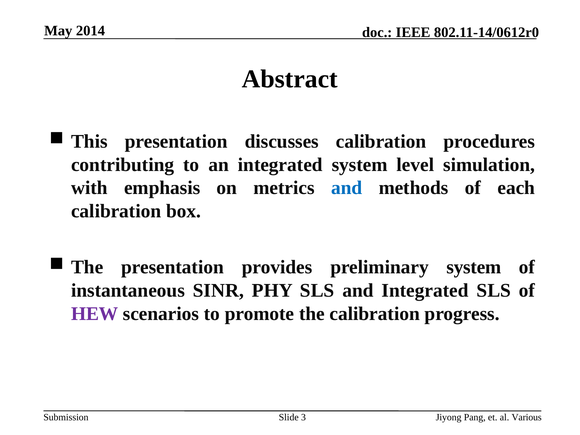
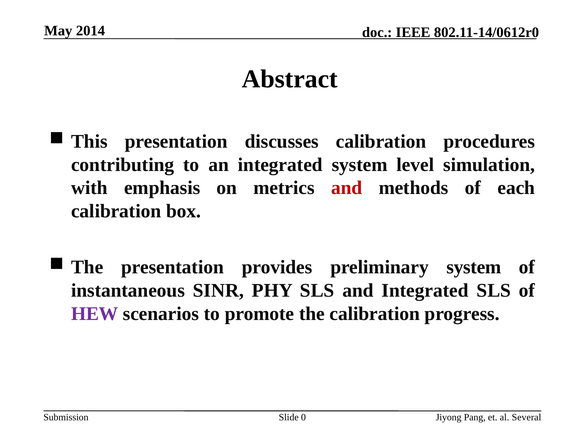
and colour: blue -> red (347, 188)
3: 3 -> 0 (303, 417)
Various: Various -> Several (527, 417)
